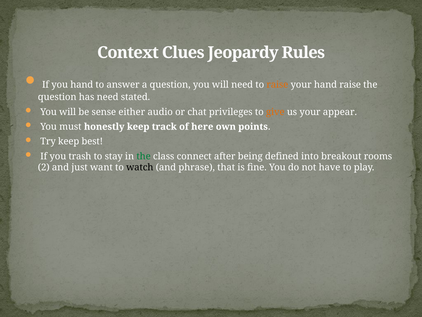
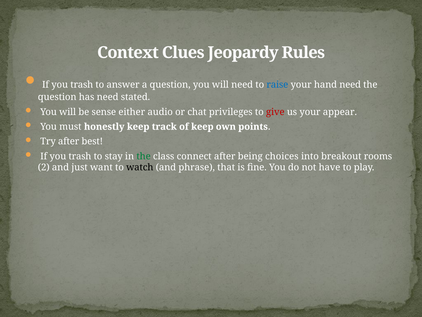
hand: hand -> trash (82, 85)
raise colour: orange -> blue (277, 85)
hand raise: raise -> need (350, 85)
give colour: orange -> red (275, 112)
of here: here -> keep (202, 126)
Try keep: keep -> after (69, 141)
defined: defined -> choices (282, 156)
